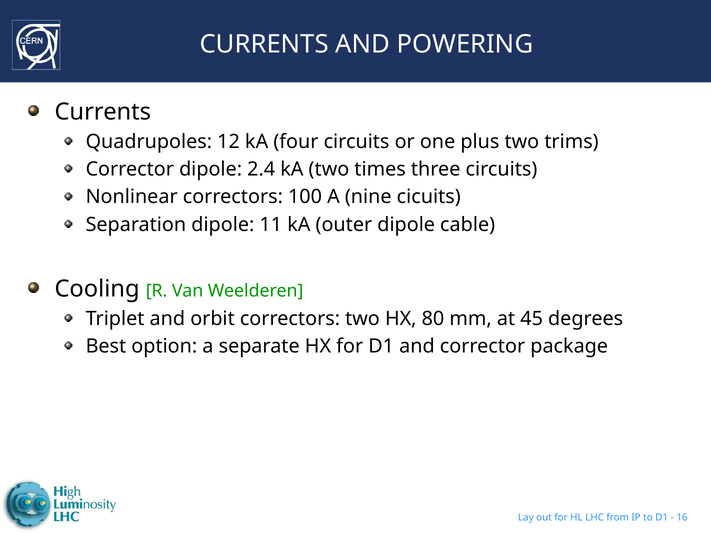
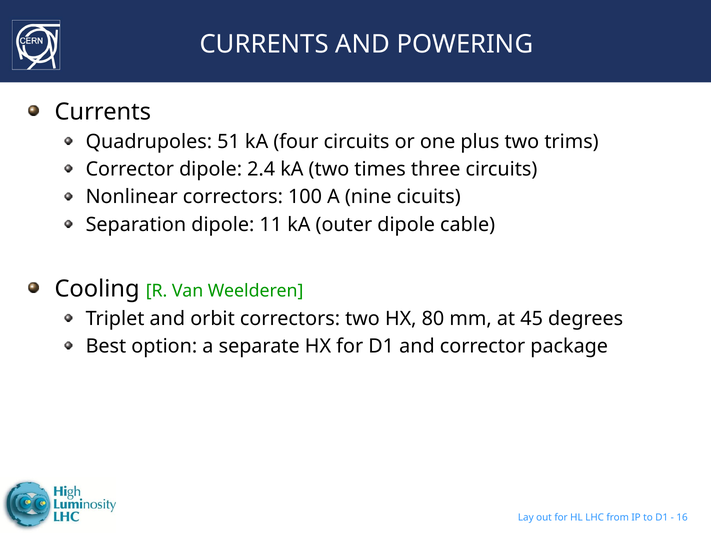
12: 12 -> 51 (229, 142)
